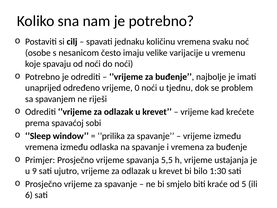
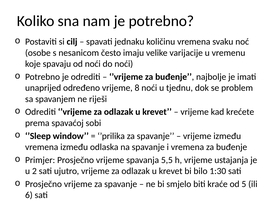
0: 0 -> 8 (137, 88)
9: 9 -> 2 (34, 171)
